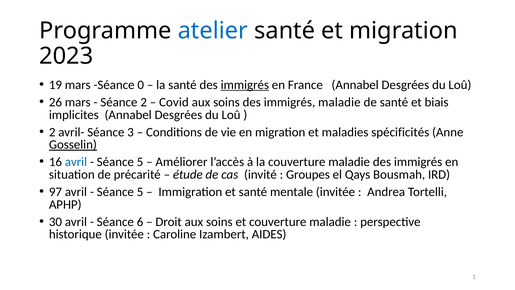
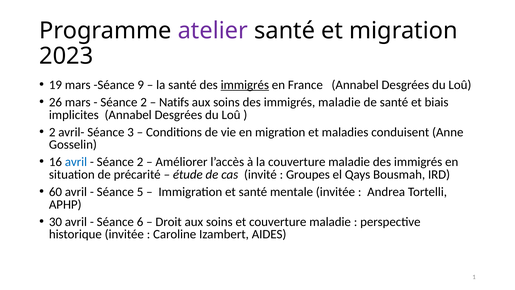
atelier colour: blue -> purple (213, 31)
0: 0 -> 9 (141, 85)
Covid: Covid -> Natifs (174, 102)
spécificités: spécificités -> conduisent (400, 132)
Gosselin underline: present -> none (73, 145)
5: 5 -> 2 (140, 162)
97: 97 -> 60 (55, 192)
